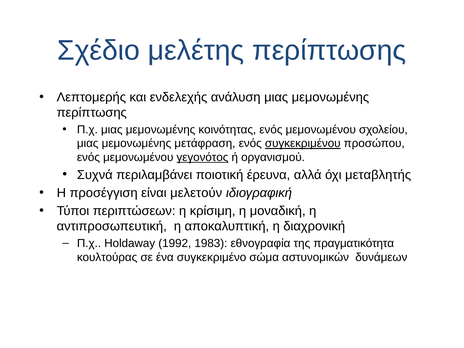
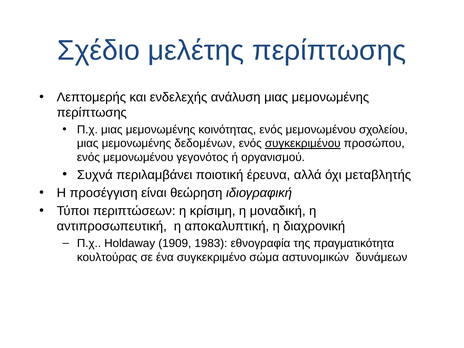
μετάφραση: μετάφραση -> δεδομένων (205, 144)
γεγονότος underline: present -> none (202, 157)
μελετούν: μελετούν -> θεώρηση (196, 193)
1992: 1992 -> 1909 (175, 243)
